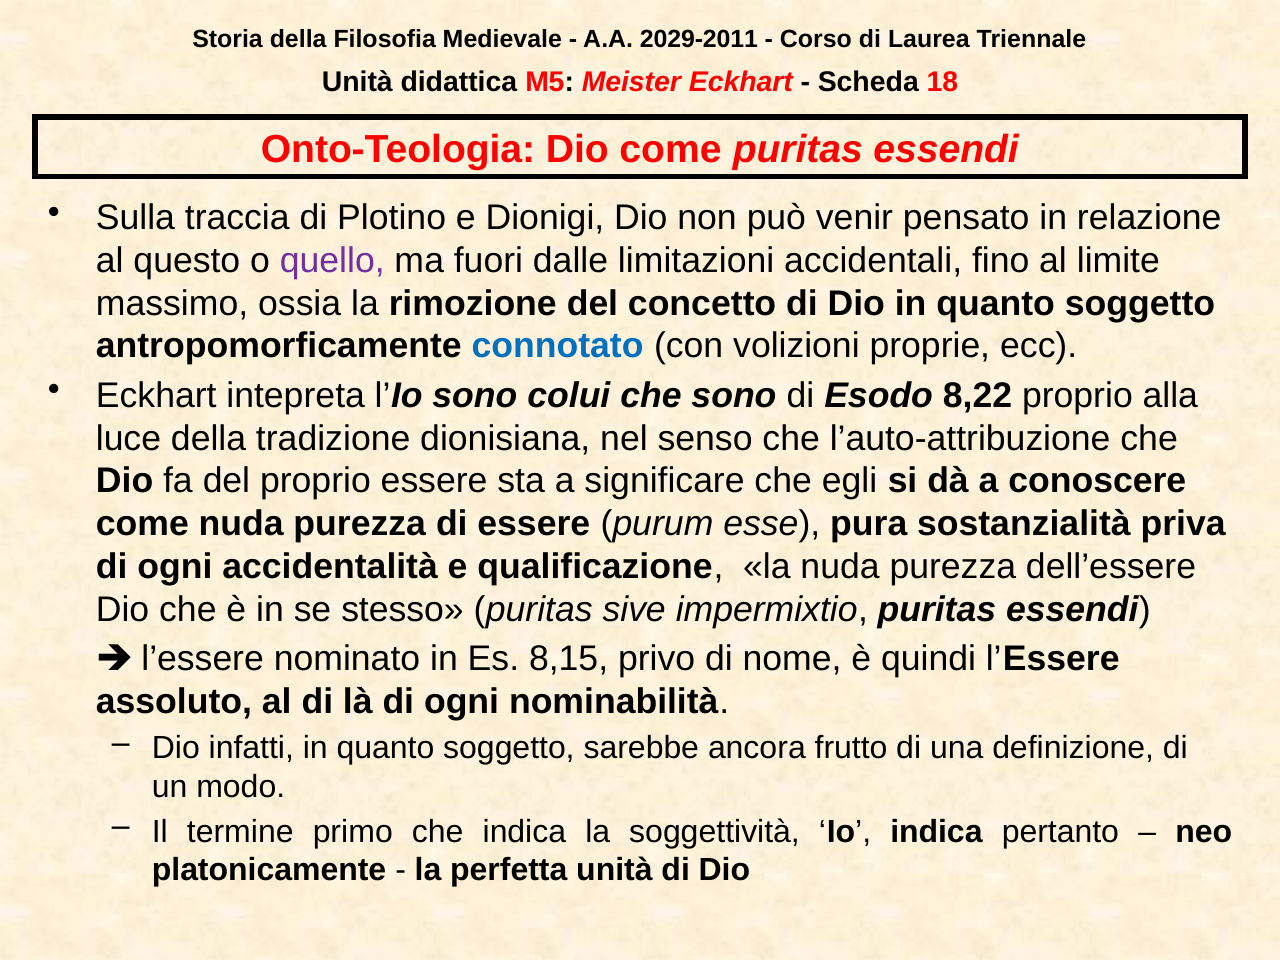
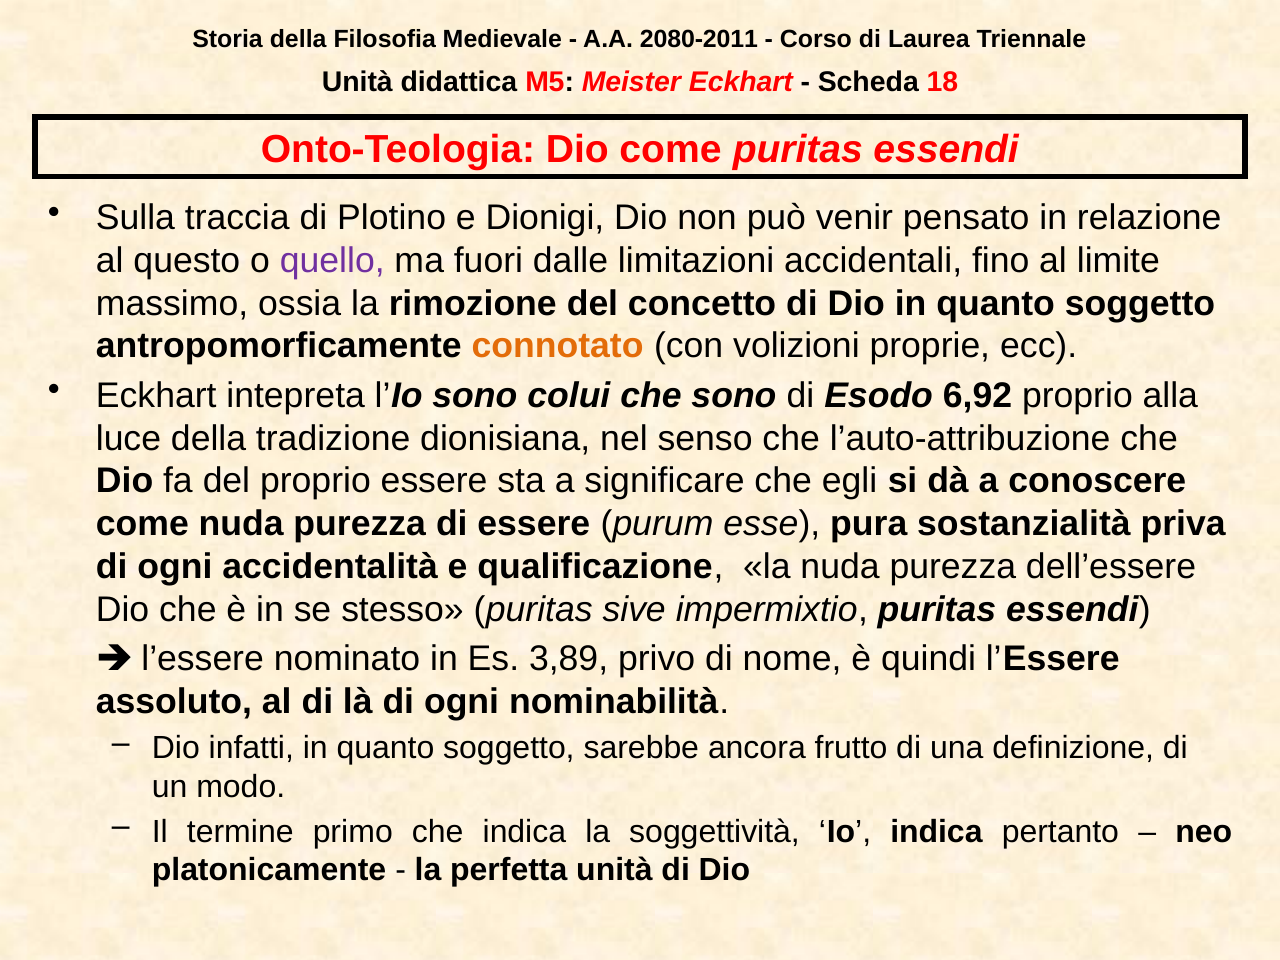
2029-2011: 2029-2011 -> 2080-2011 (699, 39)
connotato colour: blue -> orange (558, 346)
8,22: 8,22 -> 6,92 (978, 396)
8,15: 8,15 -> 3,89 (569, 659)
